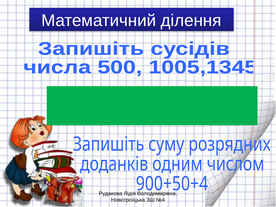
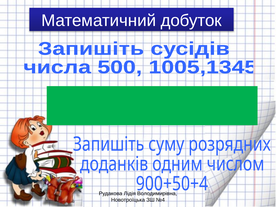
ділення: ділення -> добуток (191, 21)
